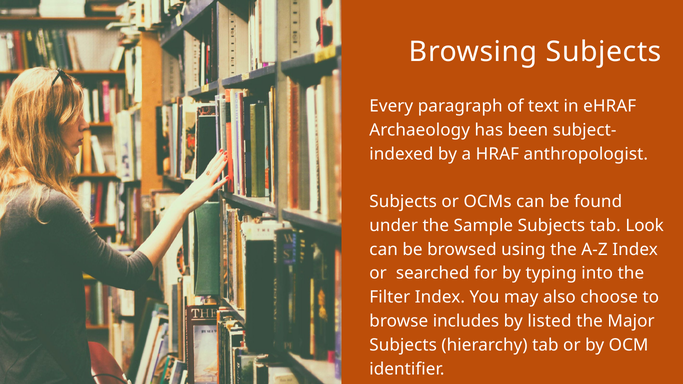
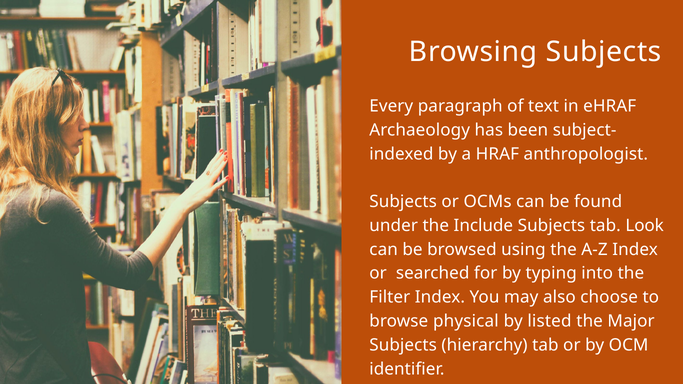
Sample: Sample -> Include (483, 226)
includes: includes -> physical (466, 321)
